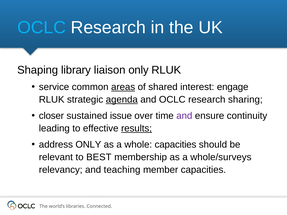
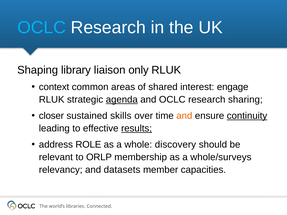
service: service -> context (54, 87)
areas underline: present -> none (123, 87)
issue: issue -> skills (121, 116)
and colour: purple -> orange (184, 116)
continuity underline: none -> present (247, 116)
address ONLY: ONLY -> ROLE (88, 145)
whole capacities: capacities -> discovery (175, 145)
BEST: BEST -> ORLP (99, 157)
teaching: teaching -> datasets (122, 170)
